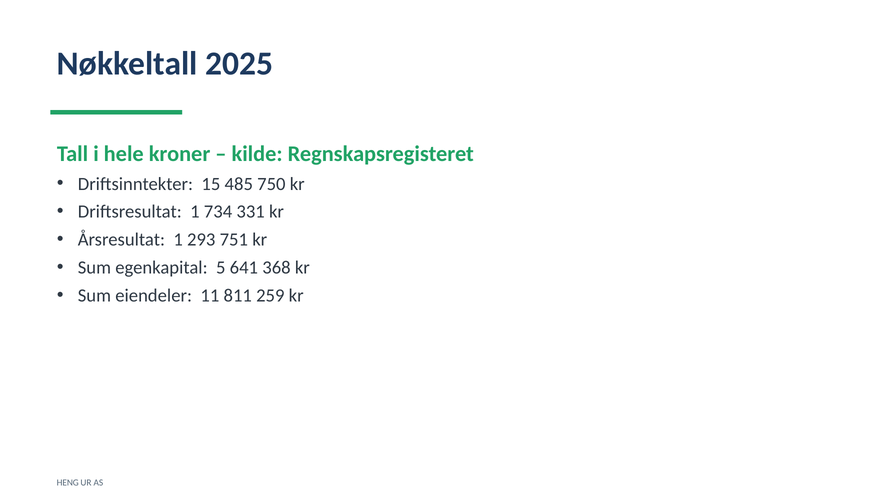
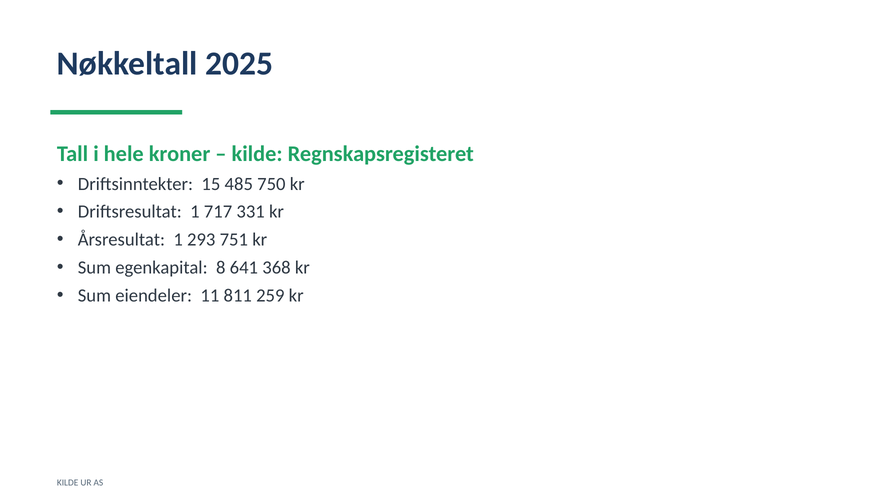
734: 734 -> 717 (218, 212)
5: 5 -> 8 (221, 268)
HENG: HENG -> KILDE (68, 483)
